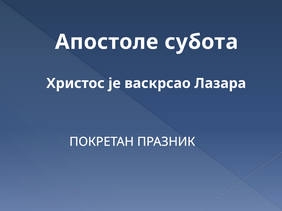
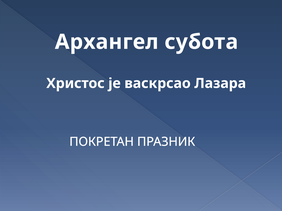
Апостоле: Апостоле -> Архангел (107, 42)
